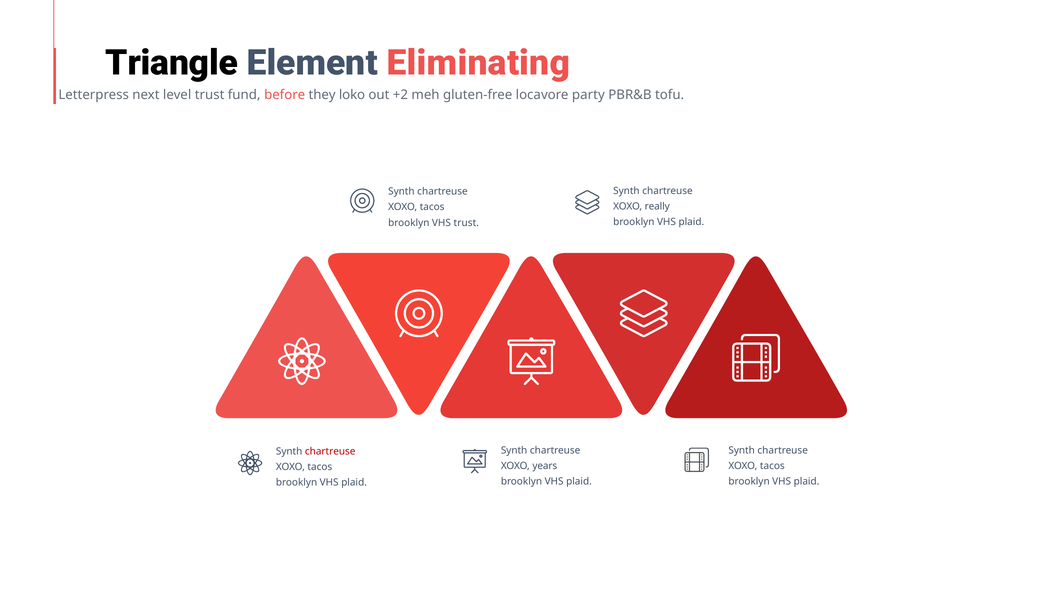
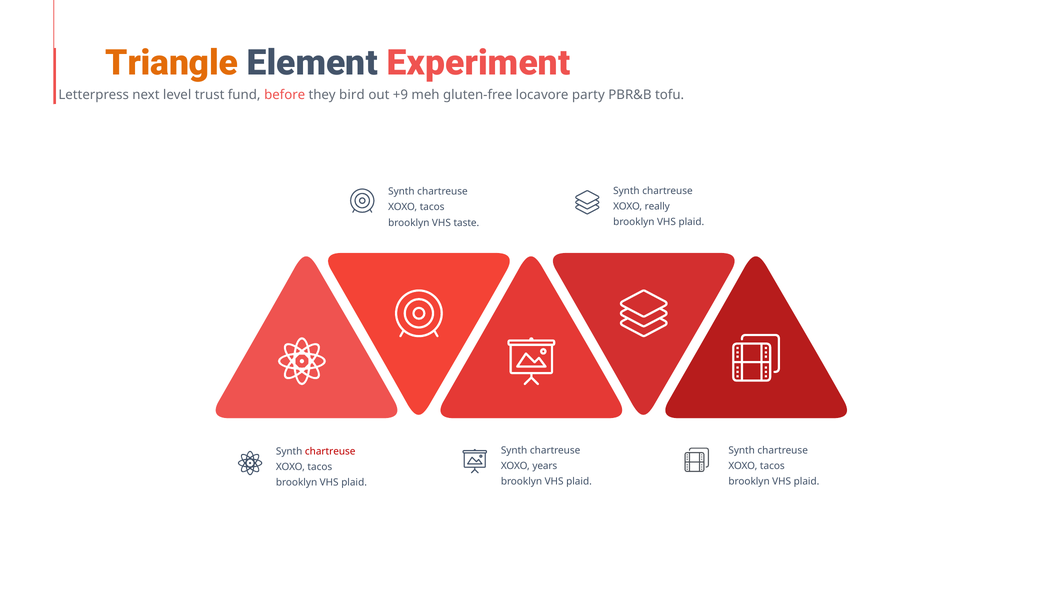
Triangle colour: black -> orange (172, 63)
Eliminating: Eliminating -> Experiment (479, 63)
loko: loko -> bird (352, 95)
+2: +2 -> +9 (400, 95)
VHS trust: trust -> taste (466, 223)
